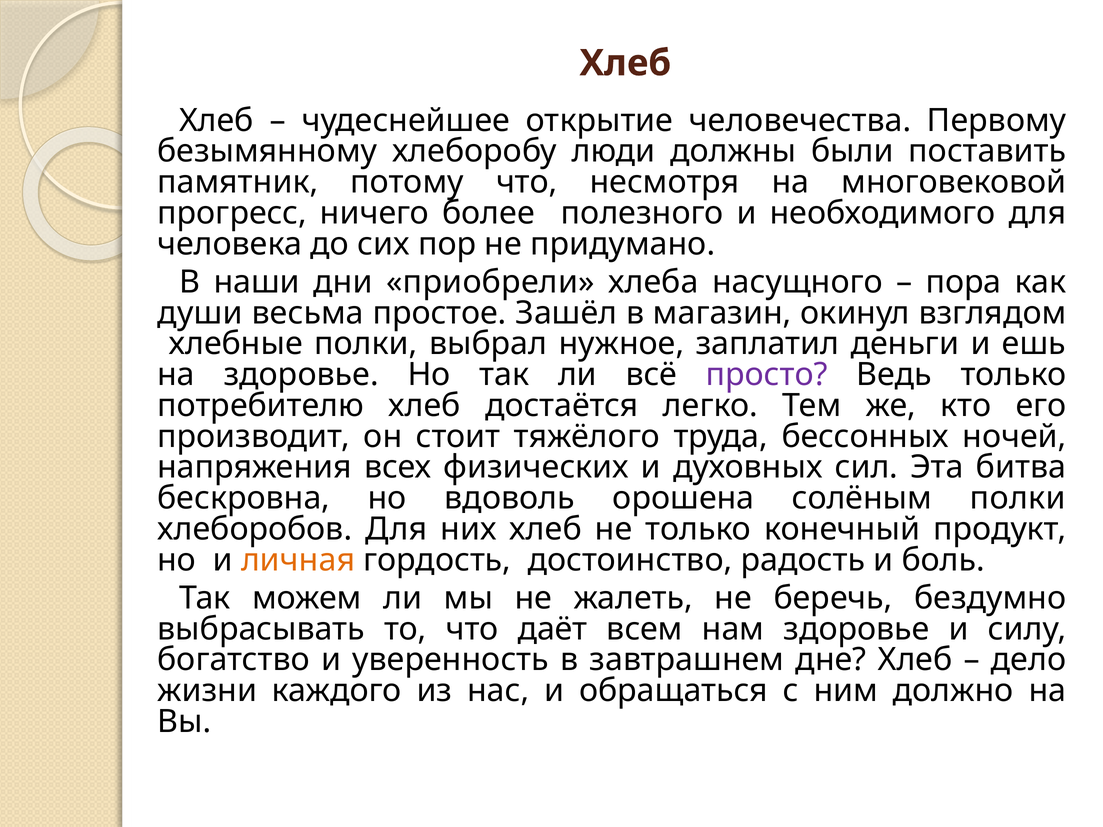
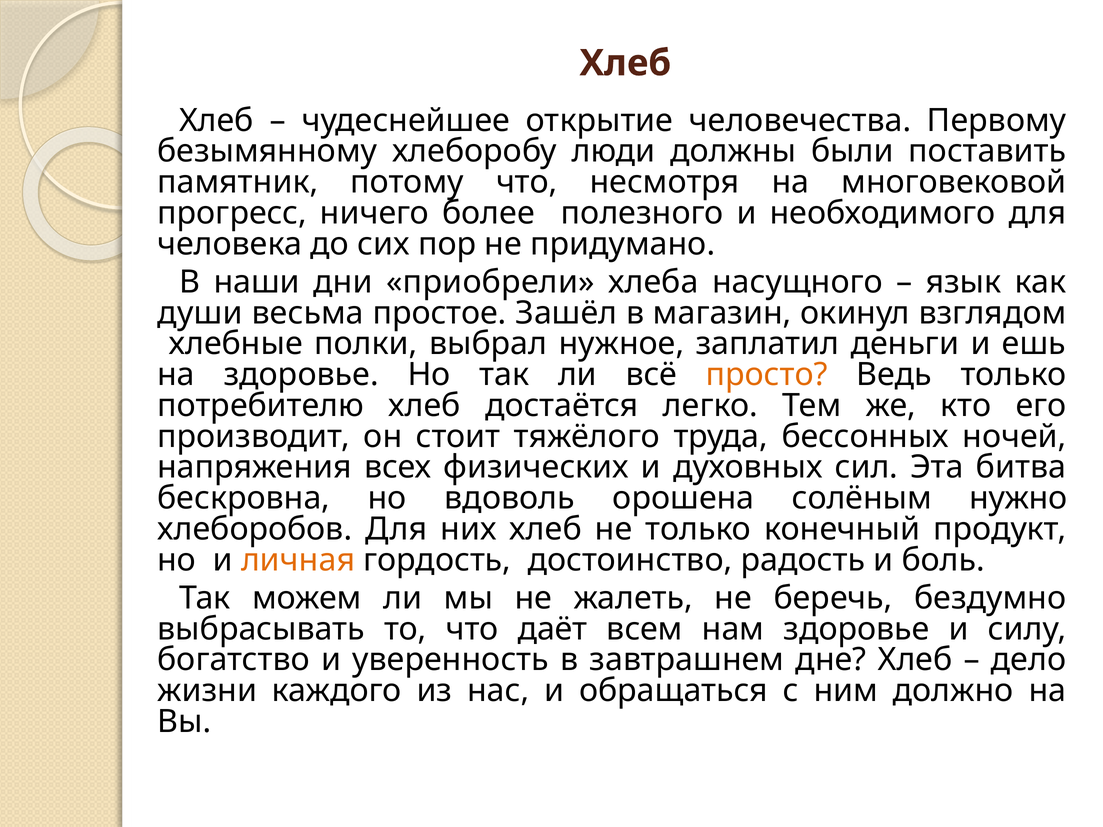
пора: пора -> язык (964, 282)
просто colour: purple -> orange (767, 375)
солёным полки: полки -> нужно (1018, 498)
